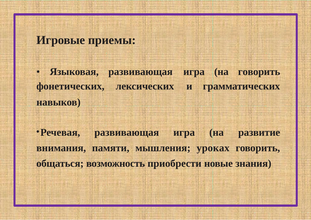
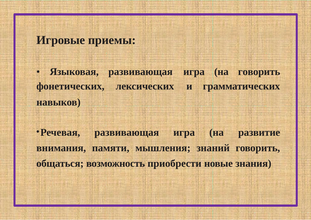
уроках: уроках -> знаний (213, 148)
